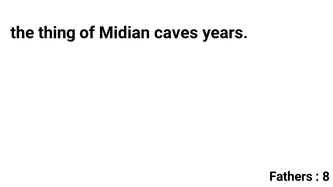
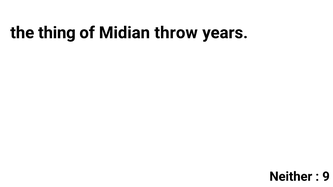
caves: caves -> throw (176, 33)
Fathers: Fathers -> Neither (291, 177)
8: 8 -> 9 (326, 177)
